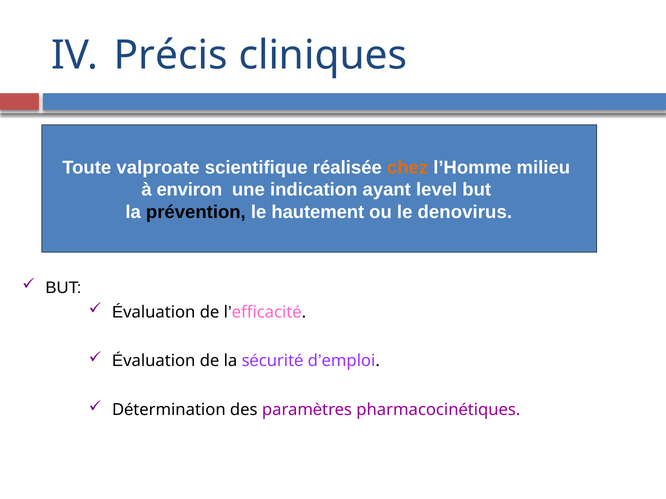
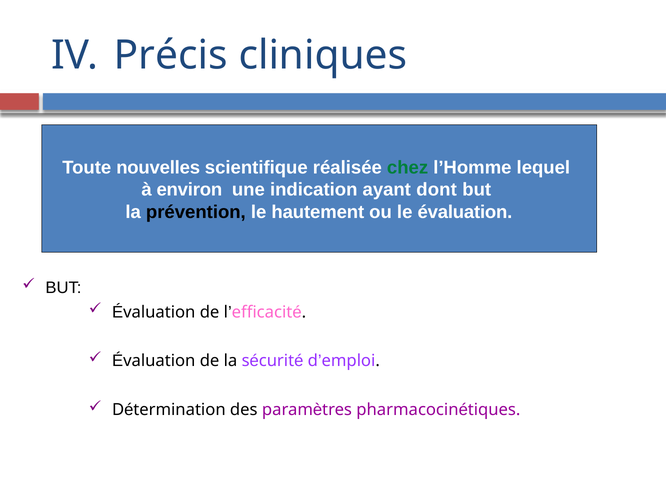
valproate: valproate -> nouvelles (158, 168)
chez colour: orange -> green (408, 168)
milieu: milieu -> lequel (543, 168)
level: level -> dont (437, 190)
denovirus: denovirus -> évaluation (465, 212)
